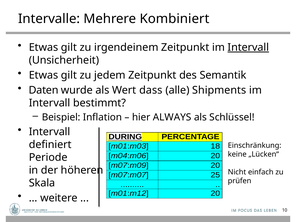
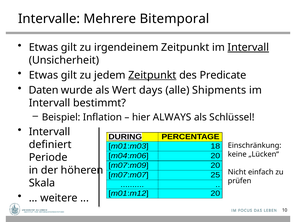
Kombiniert: Kombiniert -> Bitemporal (174, 19)
Zeitpunkt underline: none -> present (152, 75)
Semantik: Semantik -> Predicate (223, 75)
dass: dass -> days (151, 90)
